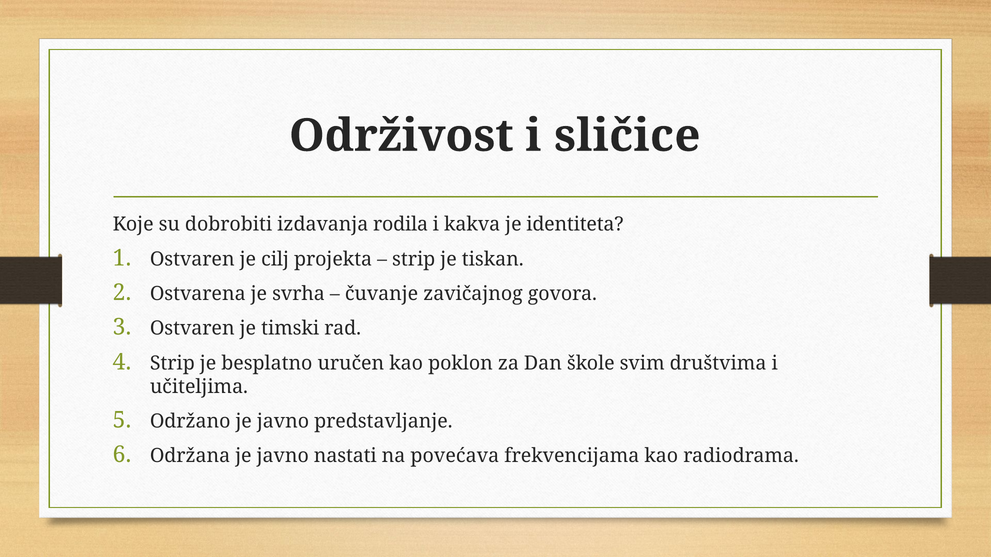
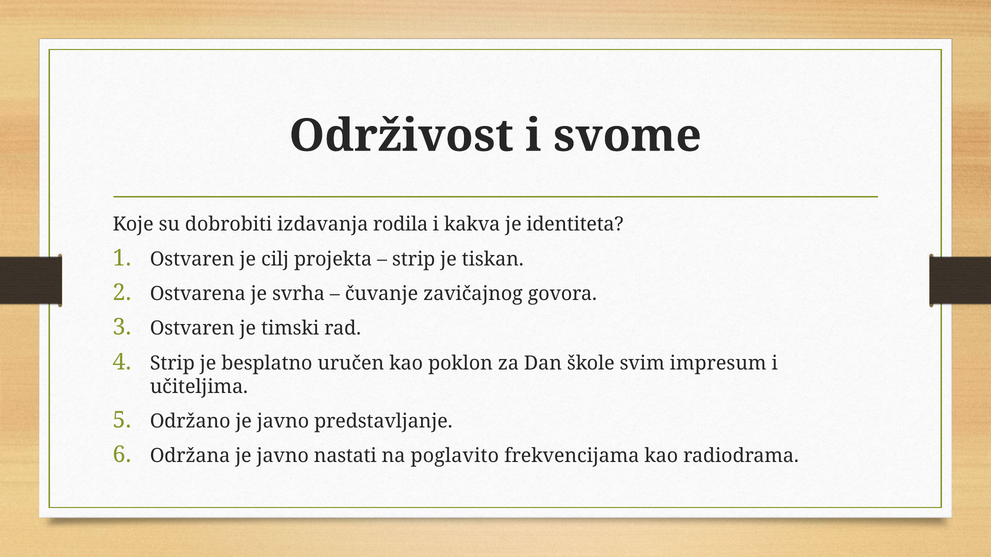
sličice: sličice -> svome (627, 136)
društvima: društvima -> impresum (718, 363)
povećava: povećava -> poglavito (455, 456)
